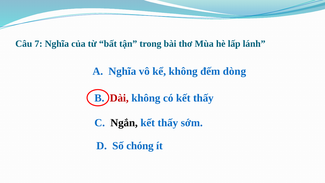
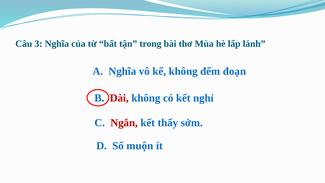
7: 7 -> 3 (38, 44)
dòng: dòng -> đoạn (234, 71)
có kết thấy: thấy -> nghỉ (203, 98)
Ngắn colour: black -> red (124, 123)
chóng: chóng -> muộn (140, 146)
